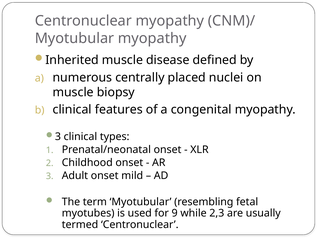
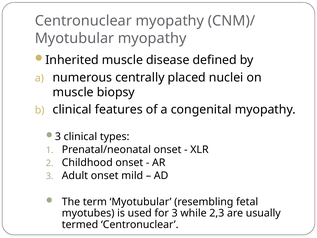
for 9: 9 -> 3 (175, 213)
